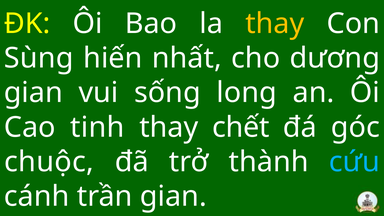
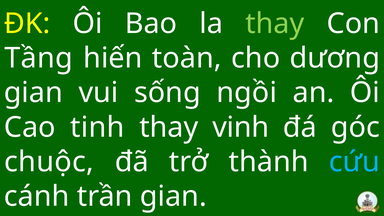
thay colour: yellow -> light green (275, 24)
Sùng: Sùng -> Tầng (39, 58)
nhất: nhất -> toàn (187, 58)
long: long -> ngồi (247, 93)
chết: chết -> vinh (241, 127)
